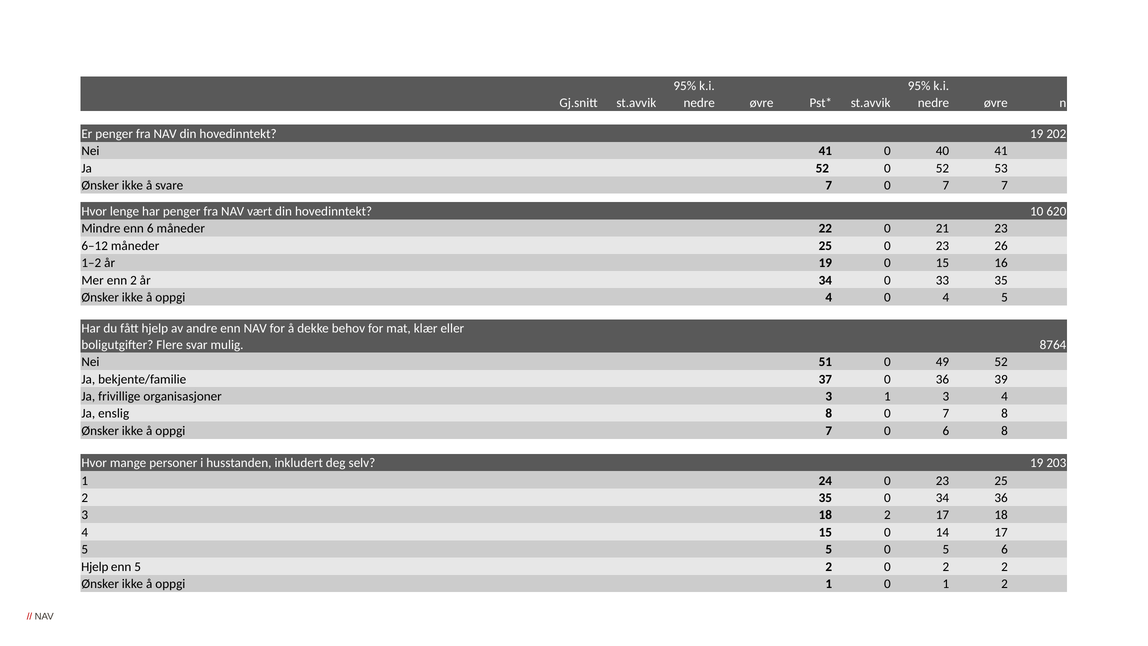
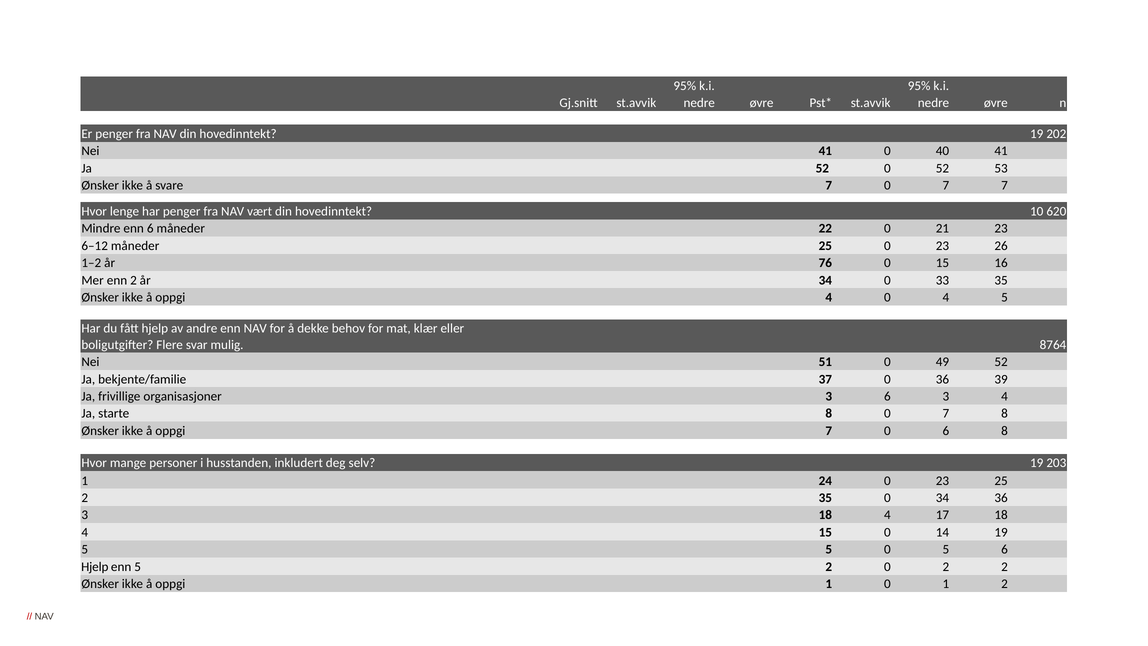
år 19: 19 -> 76 (825, 263)
3 1: 1 -> 6 (887, 396)
enslig: enslig -> starte (114, 413)
3 18 2: 2 -> 4 (887, 515)
14 17: 17 -> 19 (1001, 532)
